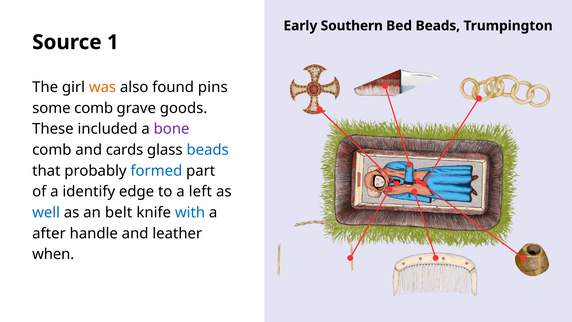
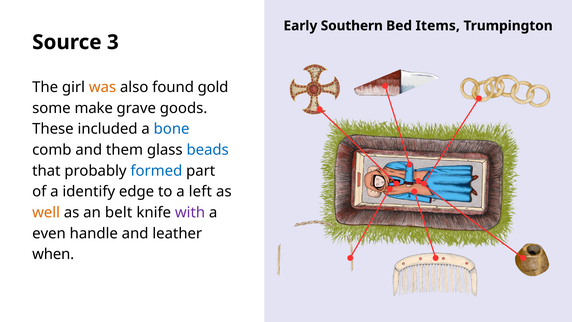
Bed Beads: Beads -> Items (438, 26)
1: 1 -> 3 (113, 42)
pins: pins -> gold (213, 87)
some comb: comb -> make (94, 108)
bone colour: purple -> blue (172, 129)
cards: cards -> them (125, 150)
well colour: blue -> orange (46, 212)
with colour: blue -> purple (190, 212)
after: after -> even (49, 233)
